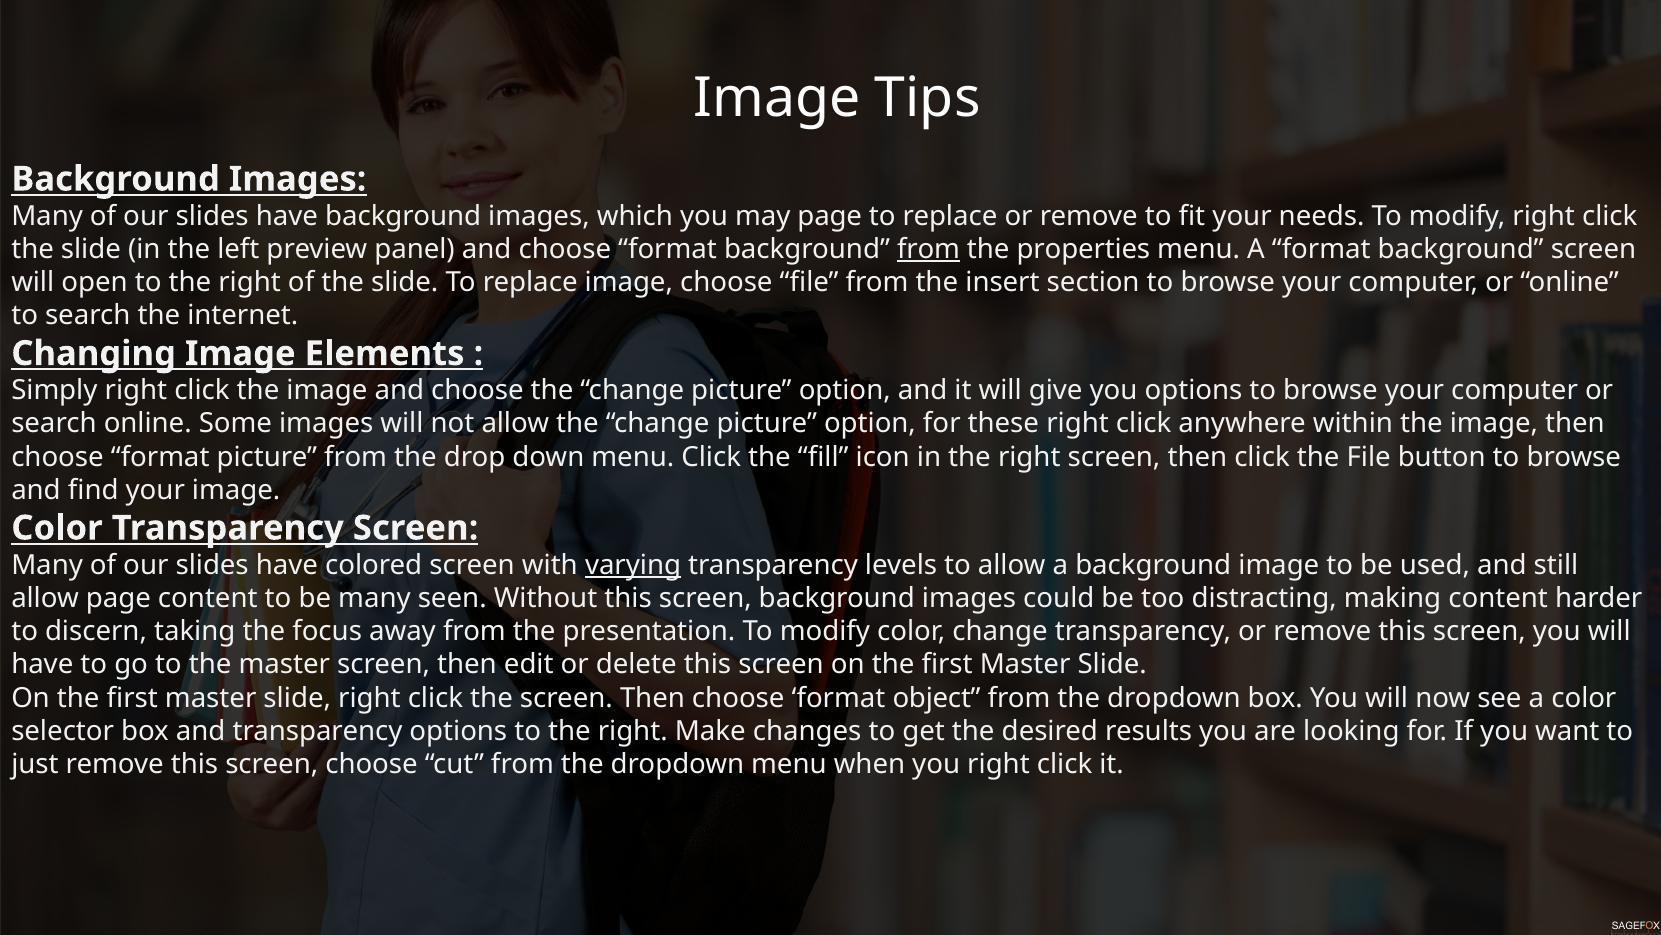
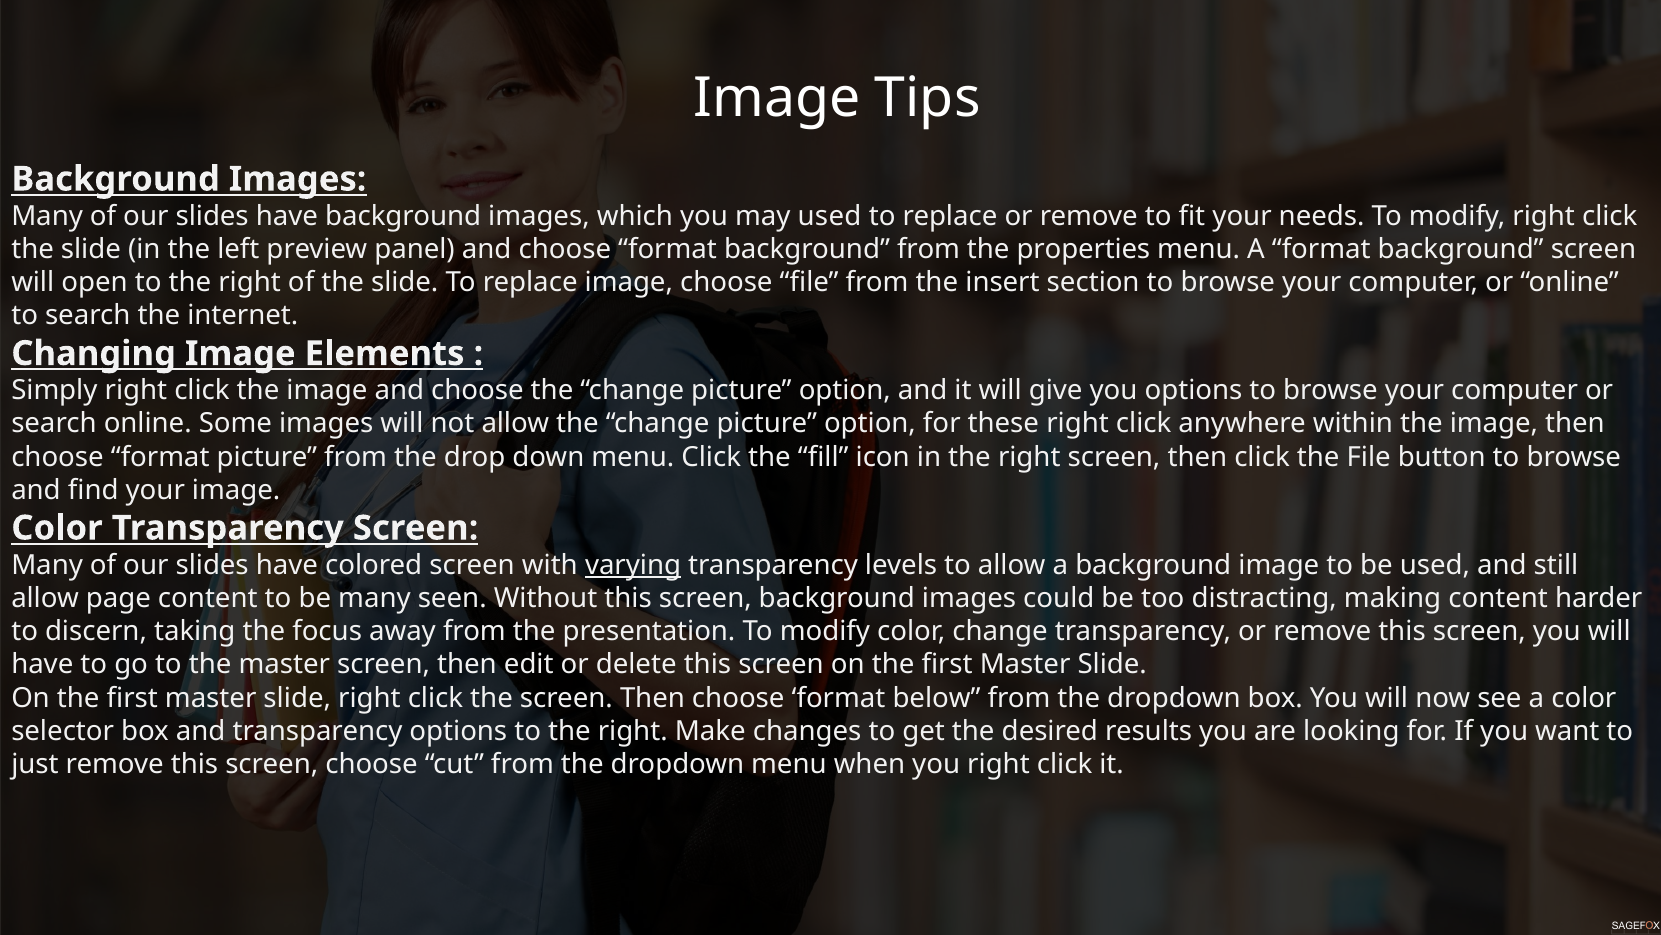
may page: page -> used (830, 216)
from underline: present -> none (928, 249)
object: object -> below (936, 697)
